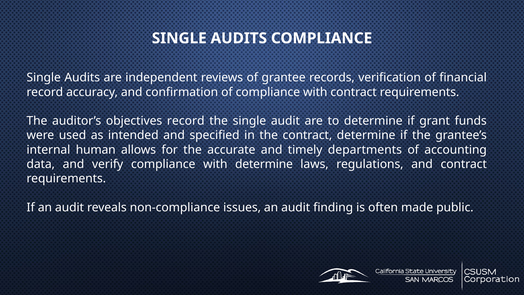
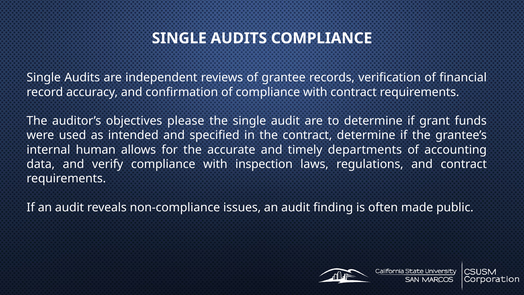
objectives record: record -> please (186, 121)
with determine: determine -> inspection (264, 164)
